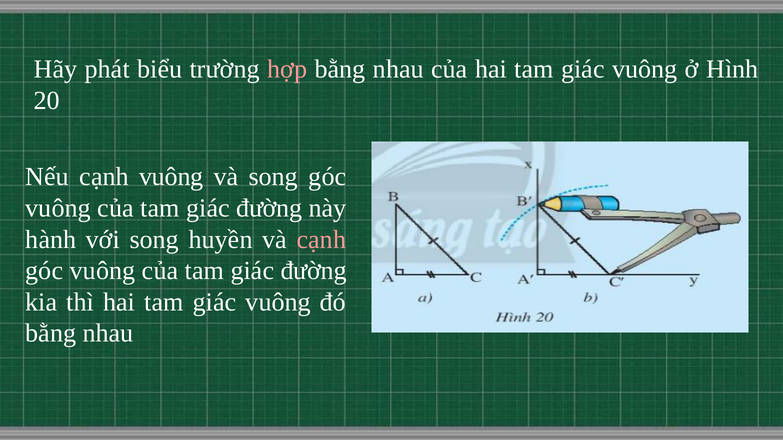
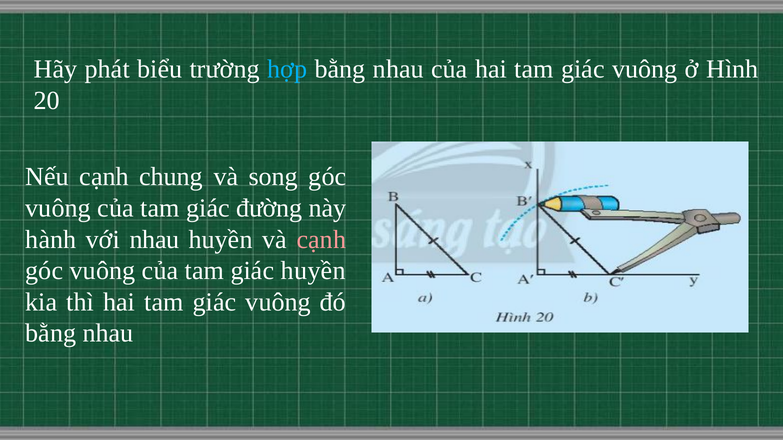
hợp colour: pink -> light blue (287, 69)
cạnh vuông: vuông -> chung (171, 177)
với song: song -> nhau (155, 240)
đường: đường -> huyền (313, 271)
